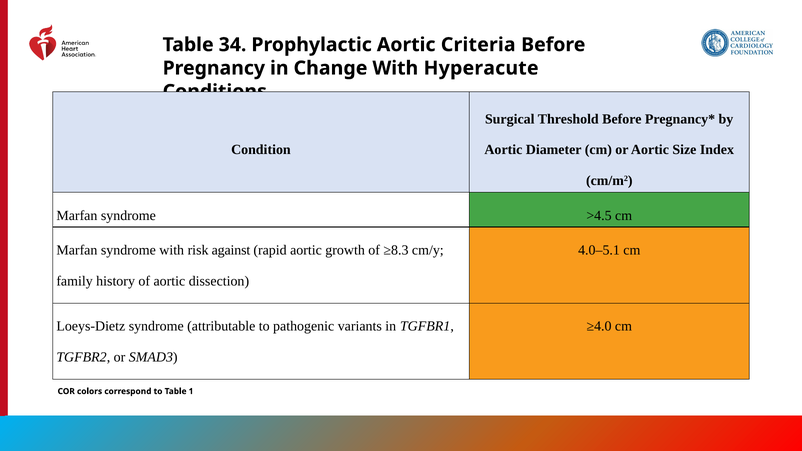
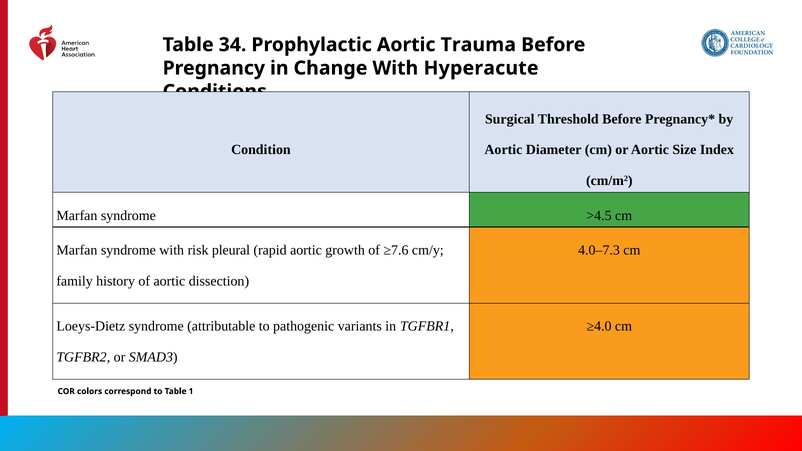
Criteria: Criteria -> Trauma (478, 45)
against: against -> pleural (231, 250)
≥8.3: ≥8.3 -> ≥7.6 (396, 250)
4.0–5.1: 4.0–5.1 -> 4.0–7.3 (599, 250)
